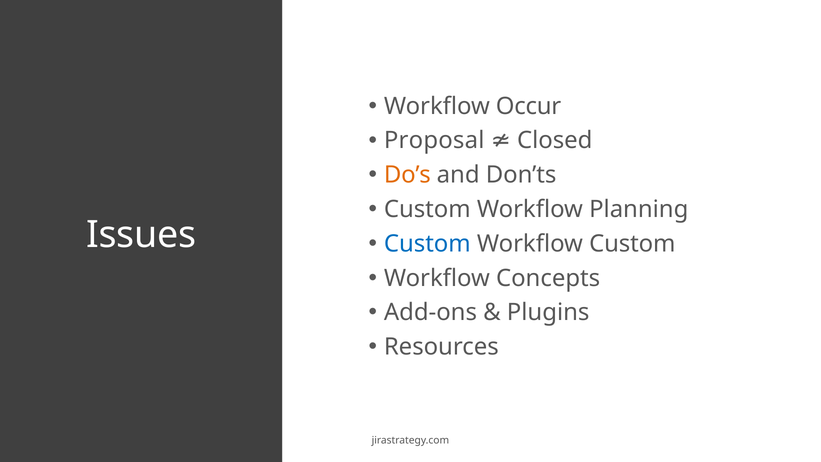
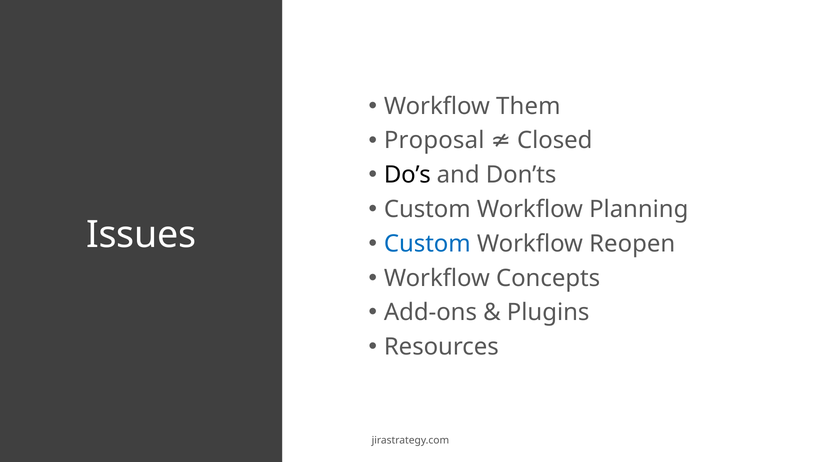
Occur: Occur -> Them (528, 106)
Do’s colour: orange -> black (407, 175)
Workflow Custom: Custom -> Reopen (632, 244)
